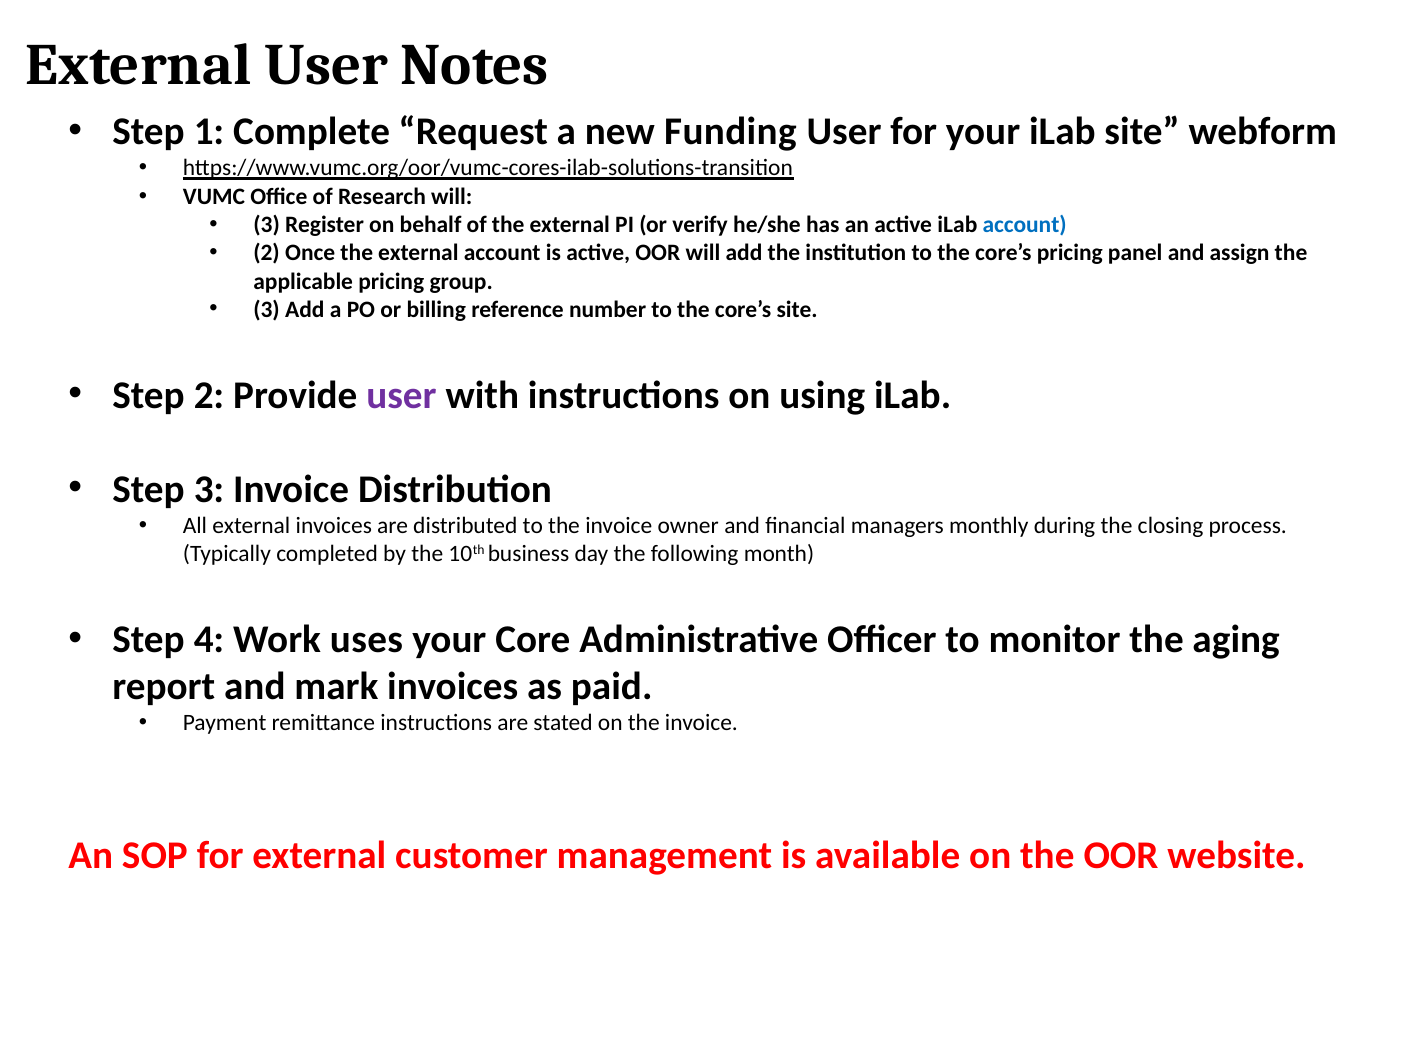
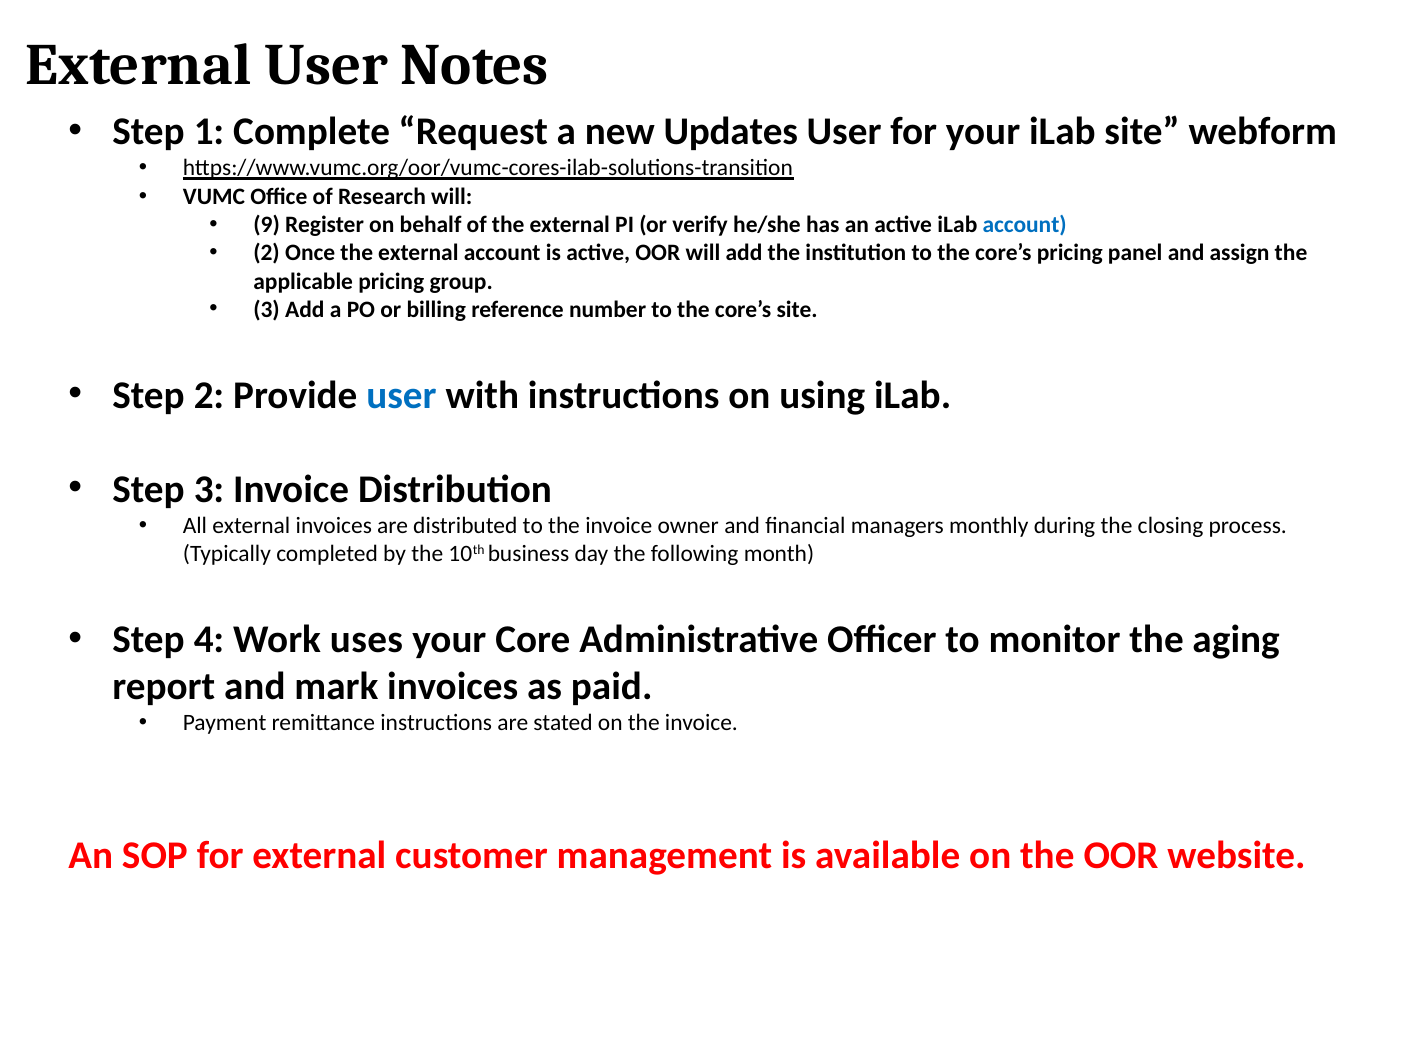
Funding: Funding -> Updates (731, 132)
3: 3 -> 9 (267, 225)
user colour: purple -> blue (401, 395)
